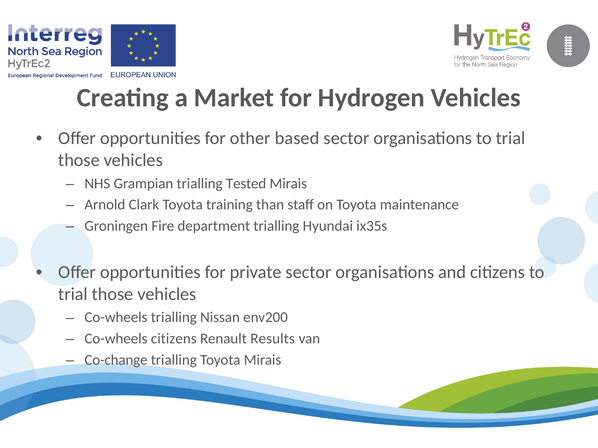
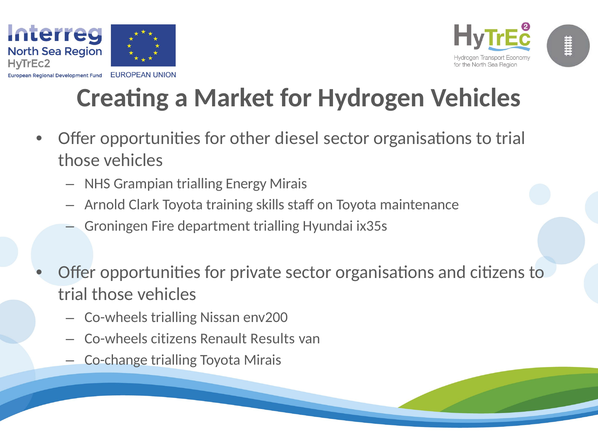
based: based -> diesel (297, 138)
Tested: Tested -> Energy (246, 184)
than: than -> skills (270, 205)
